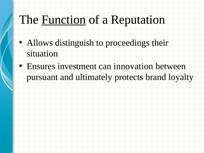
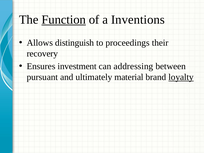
Reputation: Reputation -> Inventions (138, 20)
situation: situation -> recovery (42, 54)
innovation: innovation -> addressing (133, 66)
protects: protects -> material (129, 77)
loyalty underline: none -> present (181, 77)
